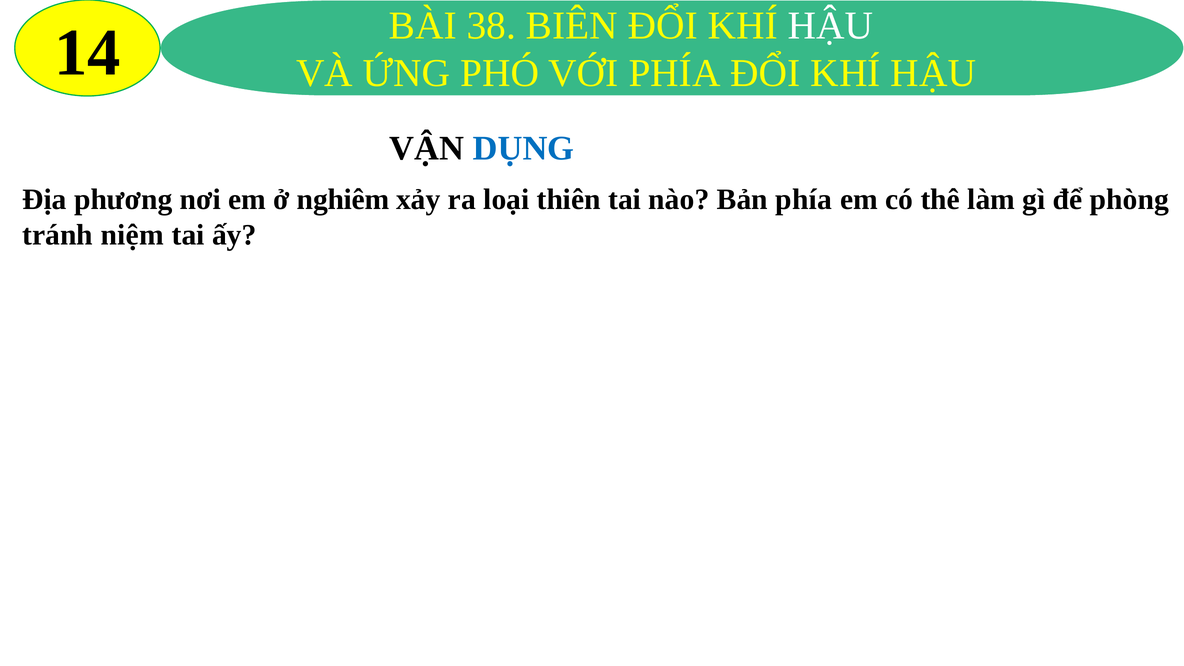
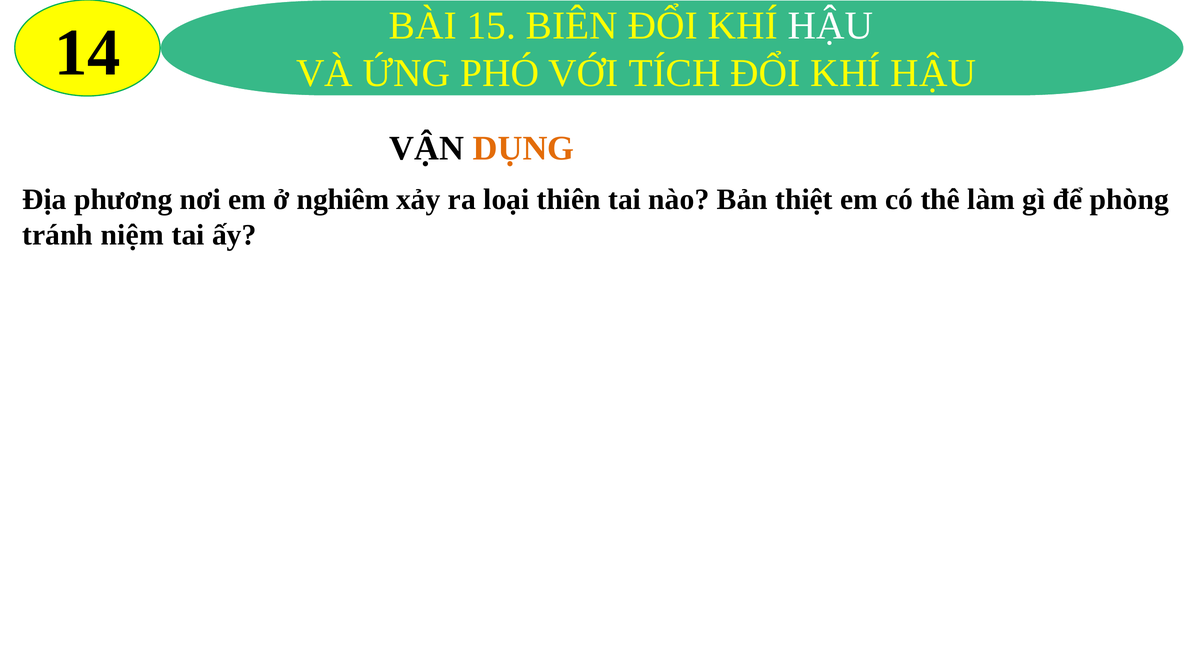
38: 38 -> 15 (491, 26)
VỚI PHÍA: PHÍA -> TÍCH (675, 73)
DỤNG colour: blue -> orange (524, 149)
Bản phía: phía -> thiệt (804, 200)
